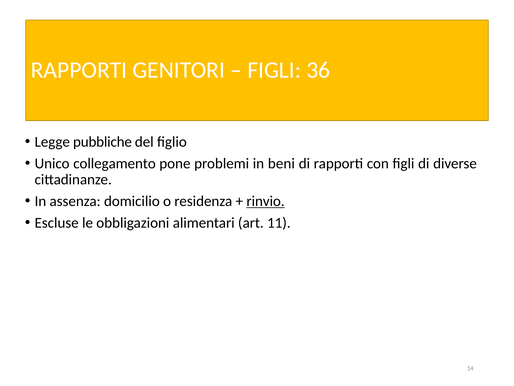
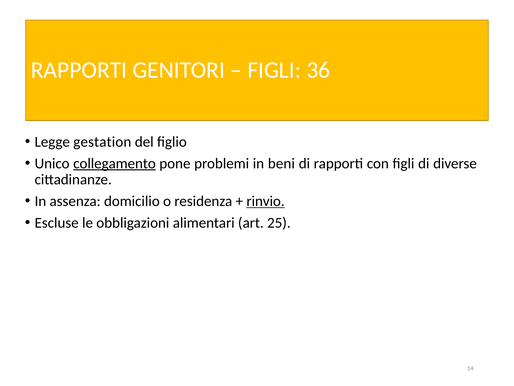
pubbliche: pubbliche -> gestation (102, 142)
collegamento underline: none -> present (115, 163)
11: 11 -> 25 (279, 223)
